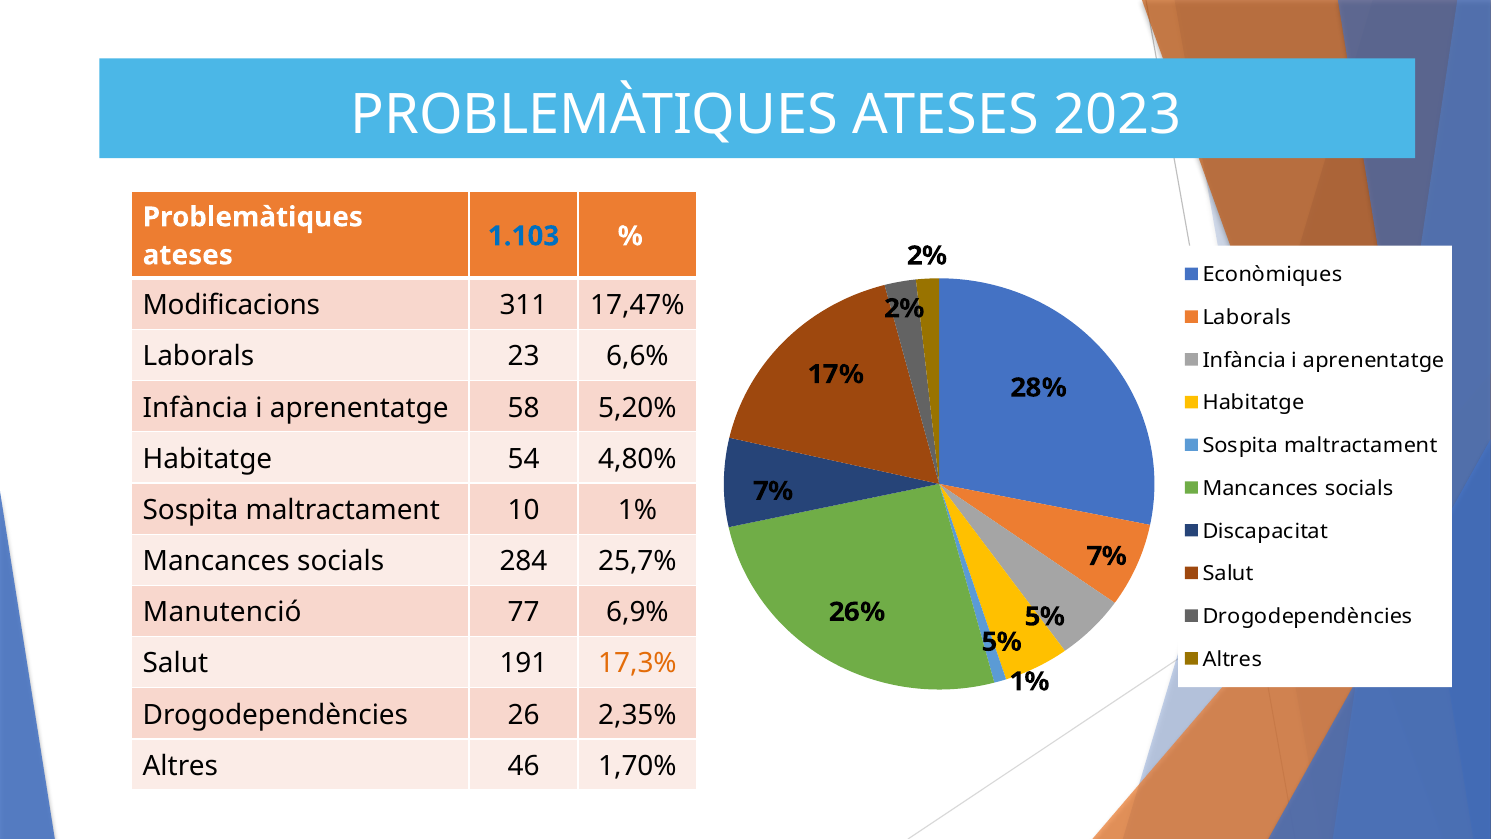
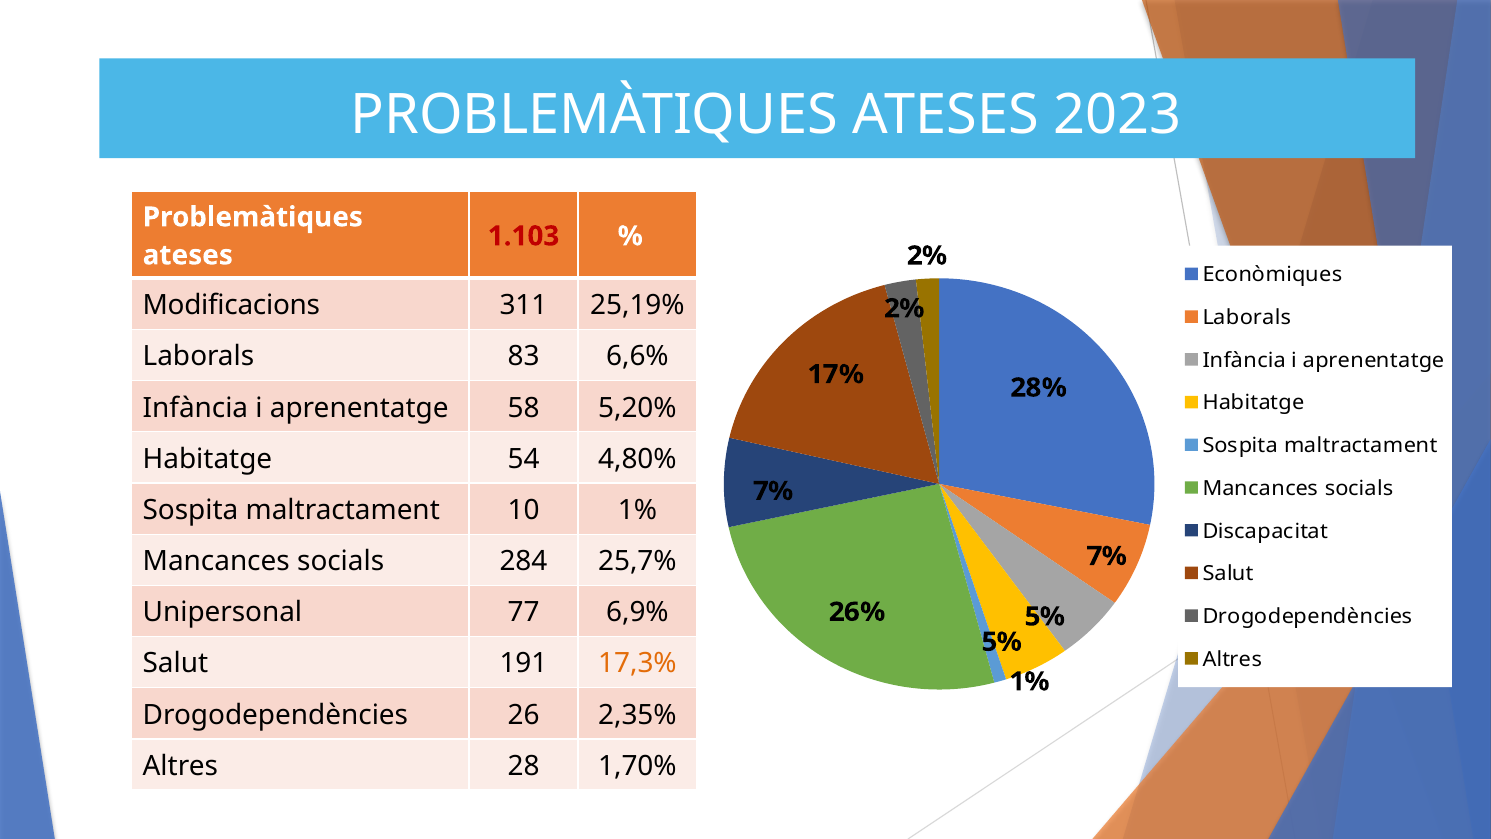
1.103 colour: blue -> red (524, 236)
17,47%: 17,47% -> 25,19% (637, 305)
23: 23 -> 83 (524, 356)
Manutenció: Manutenció -> Unipersonal (222, 612)
46: 46 -> 28 (524, 766)
